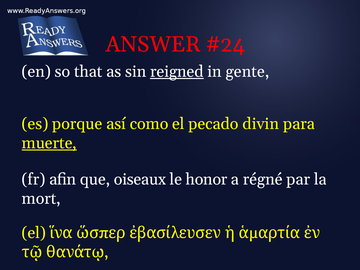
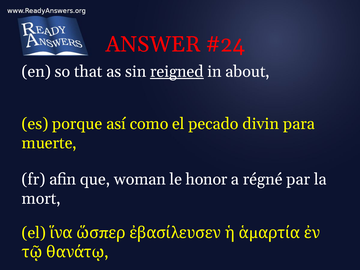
gente: gente -> about (248, 72)
muerte underline: present -> none (49, 143)
oiseaux: oiseaux -> woman (140, 179)
